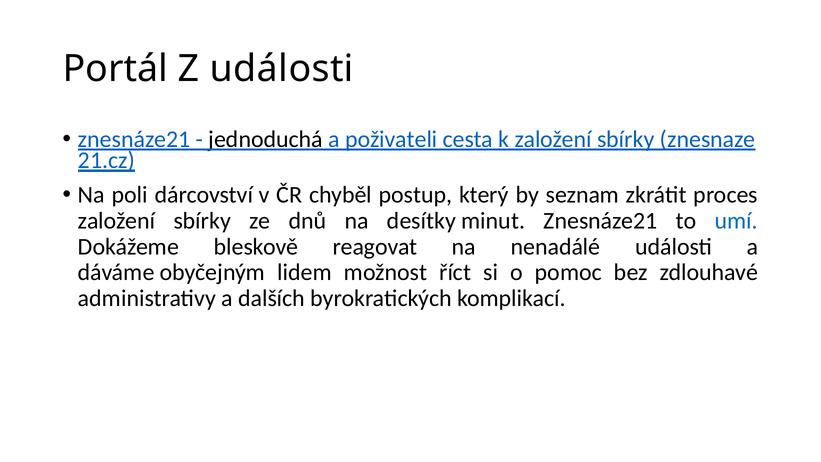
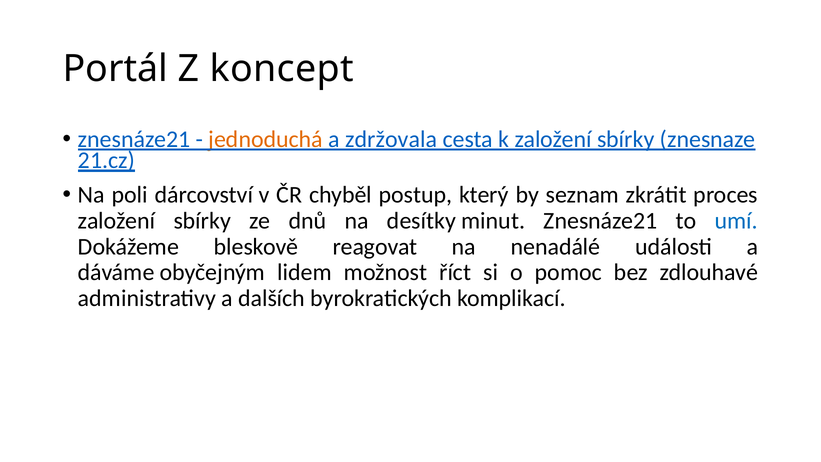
Z události: události -> koncept (282, 69)
jednoduchá colour: black -> orange (266, 139)
poživateli: poživateli -> zdržovala (391, 139)
